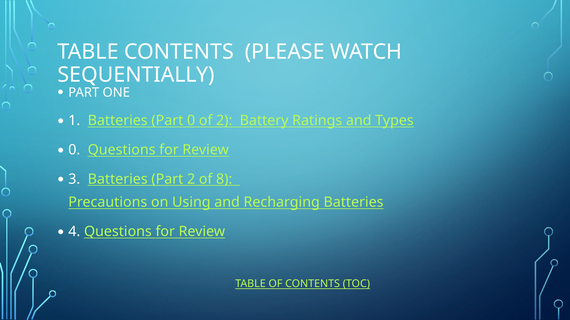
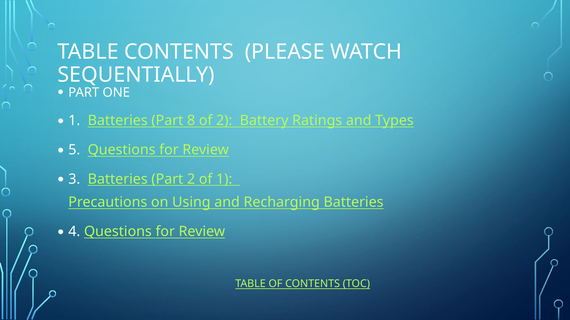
Part 0: 0 -> 8 (191, 121)
0: 0 -> 5 (74, 150)
of 8: 8 -> 1 (224, 179)
